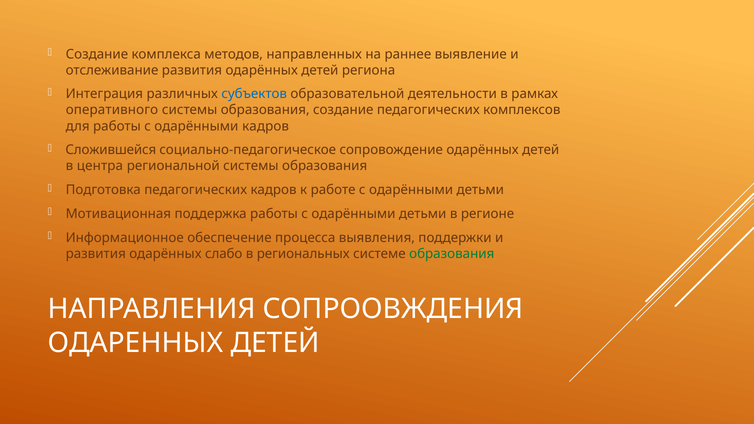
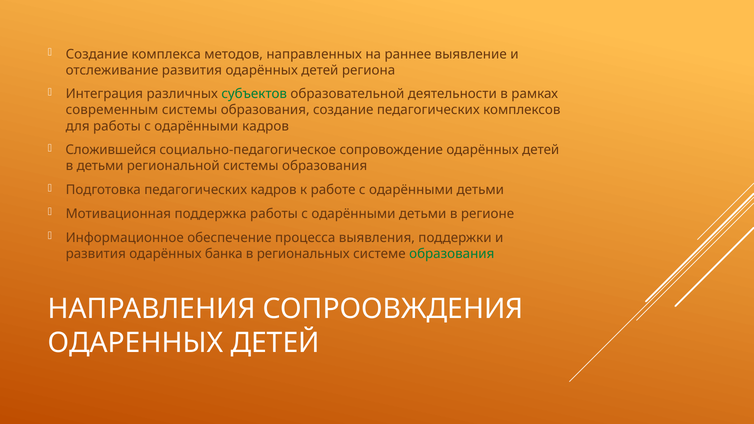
субъектов colour: blue -> green (254, 94)
оперативного: оперативного -> современным (112, 110)
в центра: центра -> детьми (100, 166)
слабо: слабо -> банка (224, 254)
